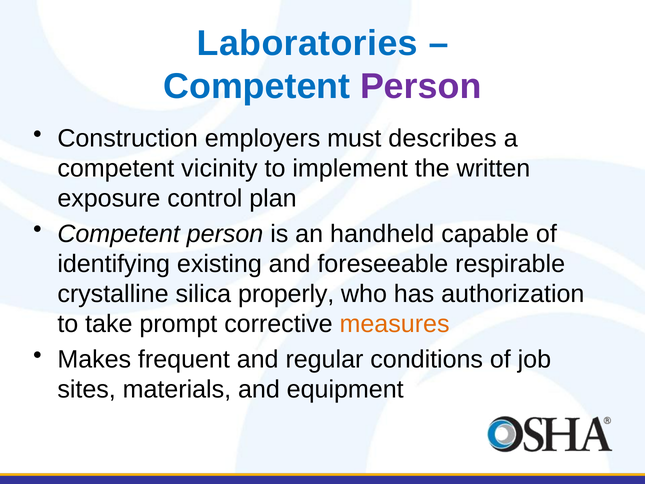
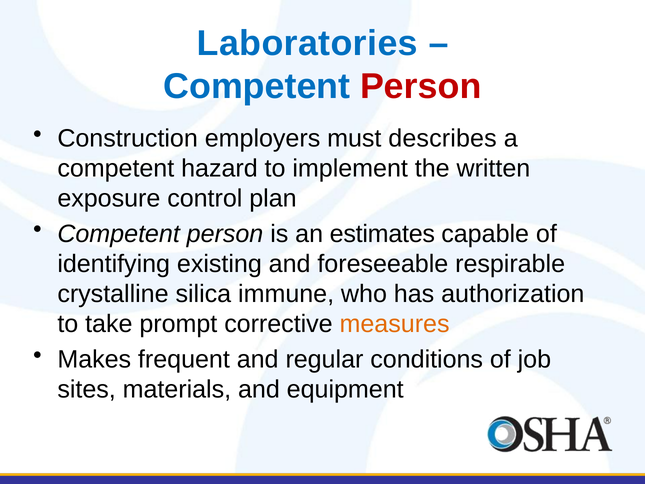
Person colour: purple -> red (421, 86)
vicinity: vicinity -> hazard (219, 168)
handheld: handheld -> estimates (382, 234)
properly: properly -> immune (286, 294)
